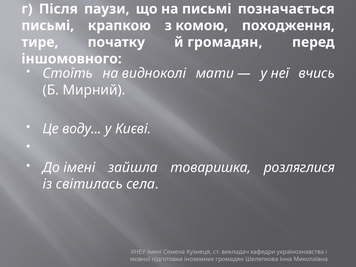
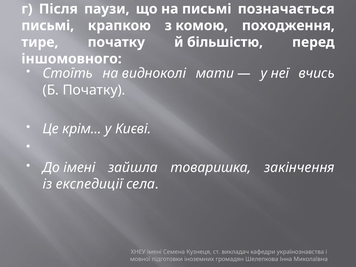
й громадян: громадян -> більшістю (225, 42)
Б Мирний: Мирний -> Початку (94, 90)
воду: воду -> крім (82, 129)
розляглися: розляглися -> закінчення (299, 168)
світилась: світилась -> експедиції (89, 184)
